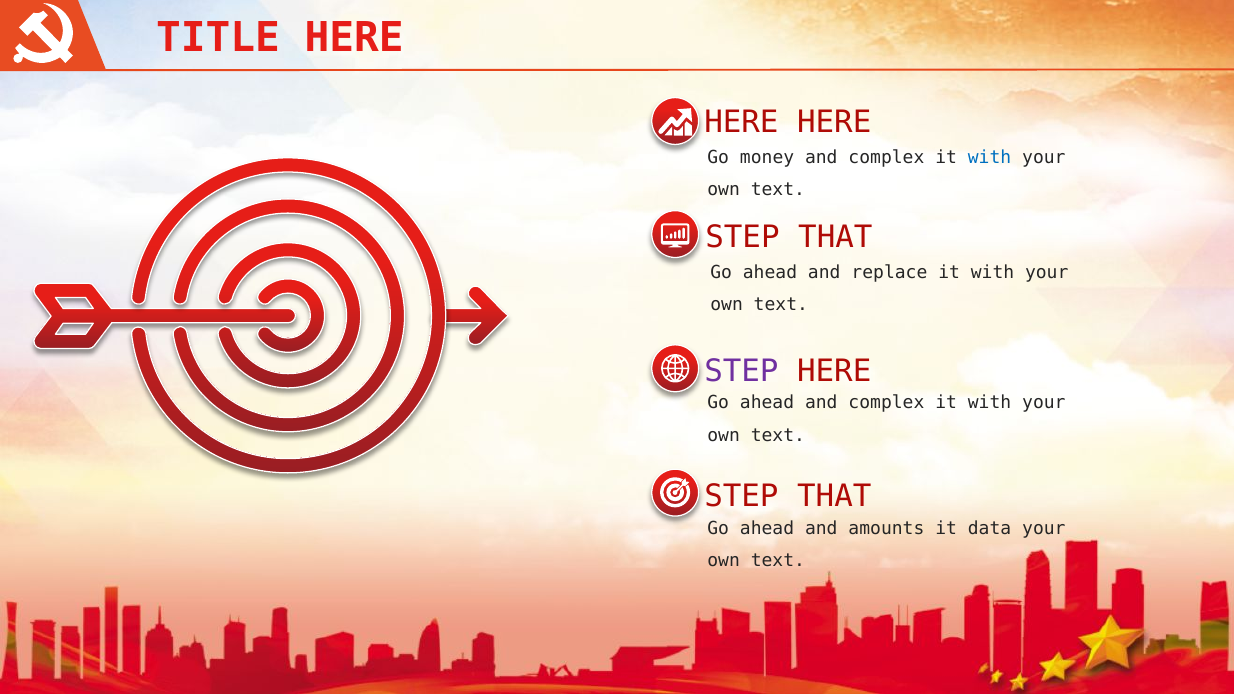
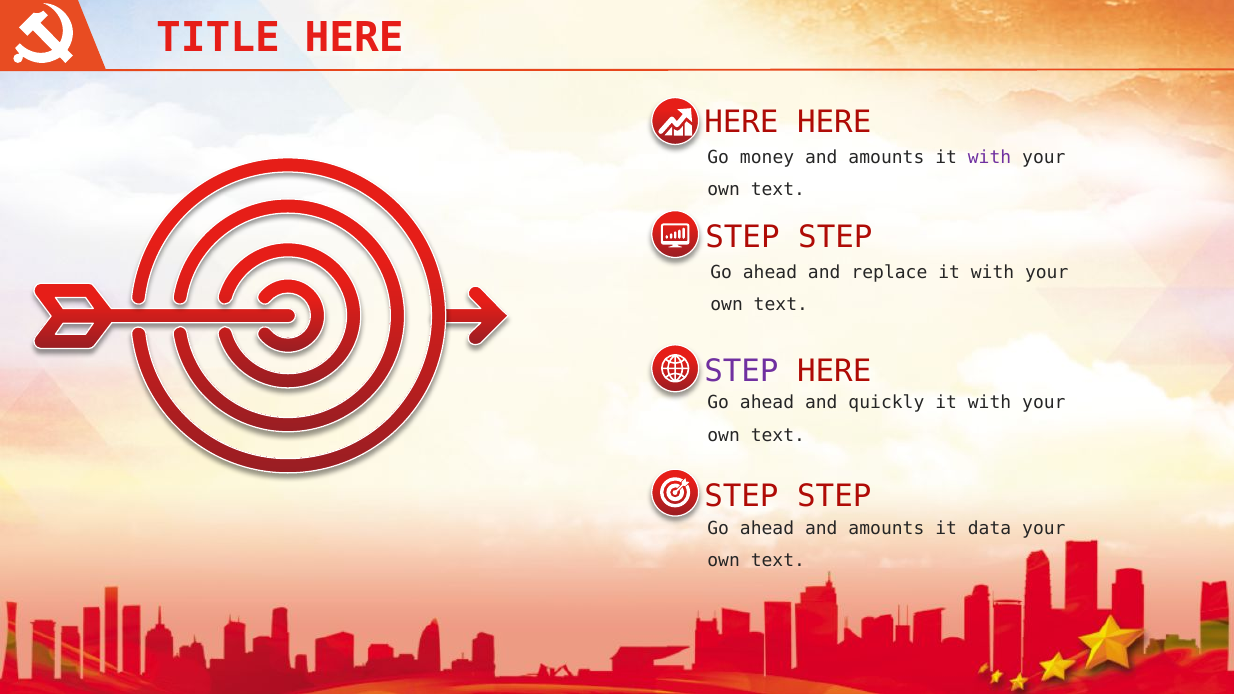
complex: complex -> amounts (886, 158)
with colour: blue -> purple (990, 158)
THAT: THAT -> STEP (835, 237)
ahead and complex: complex -> quickly (886, 403)
THAT: THAT -> STEP (834, 497)
